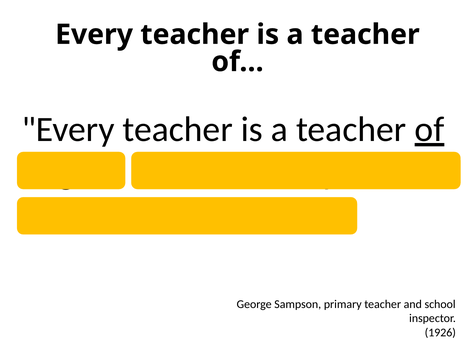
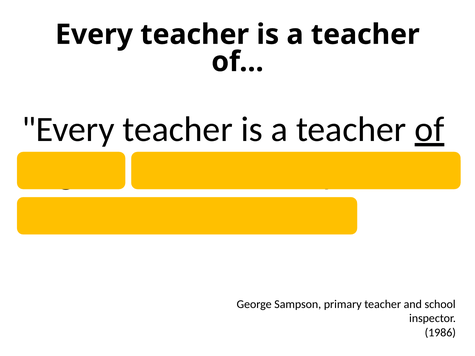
1926: 1926 -> 1986 (440, 333)
